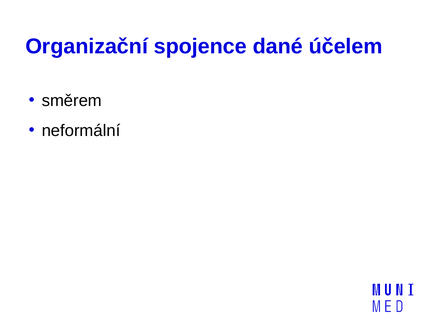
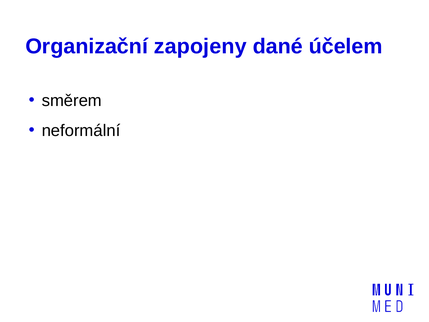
spojence: spojence -> zapojeny (200, 46)
